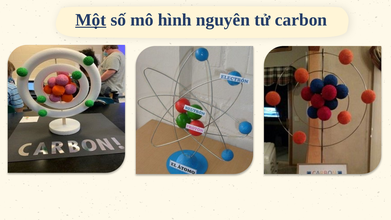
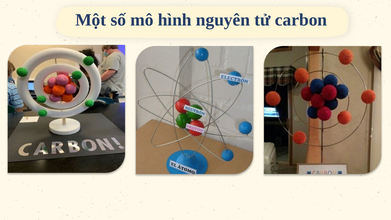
Một underline: present -> none (91, 20)
